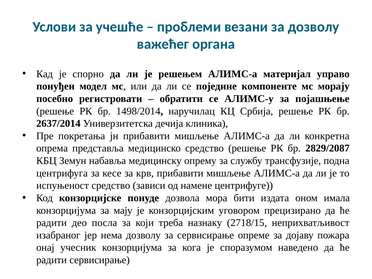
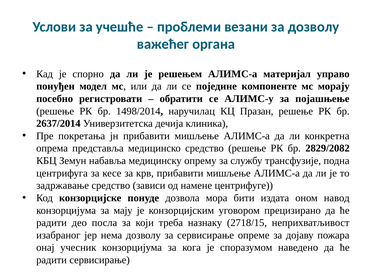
Србија: Србија -> Празан (257, 111)
2829/2087: 2829/2087 -> 2829/2082 (328, 148)
испуњеност: испуњеност -> задржавање (63, 186)
имала: имала -> навод (337, 198)
